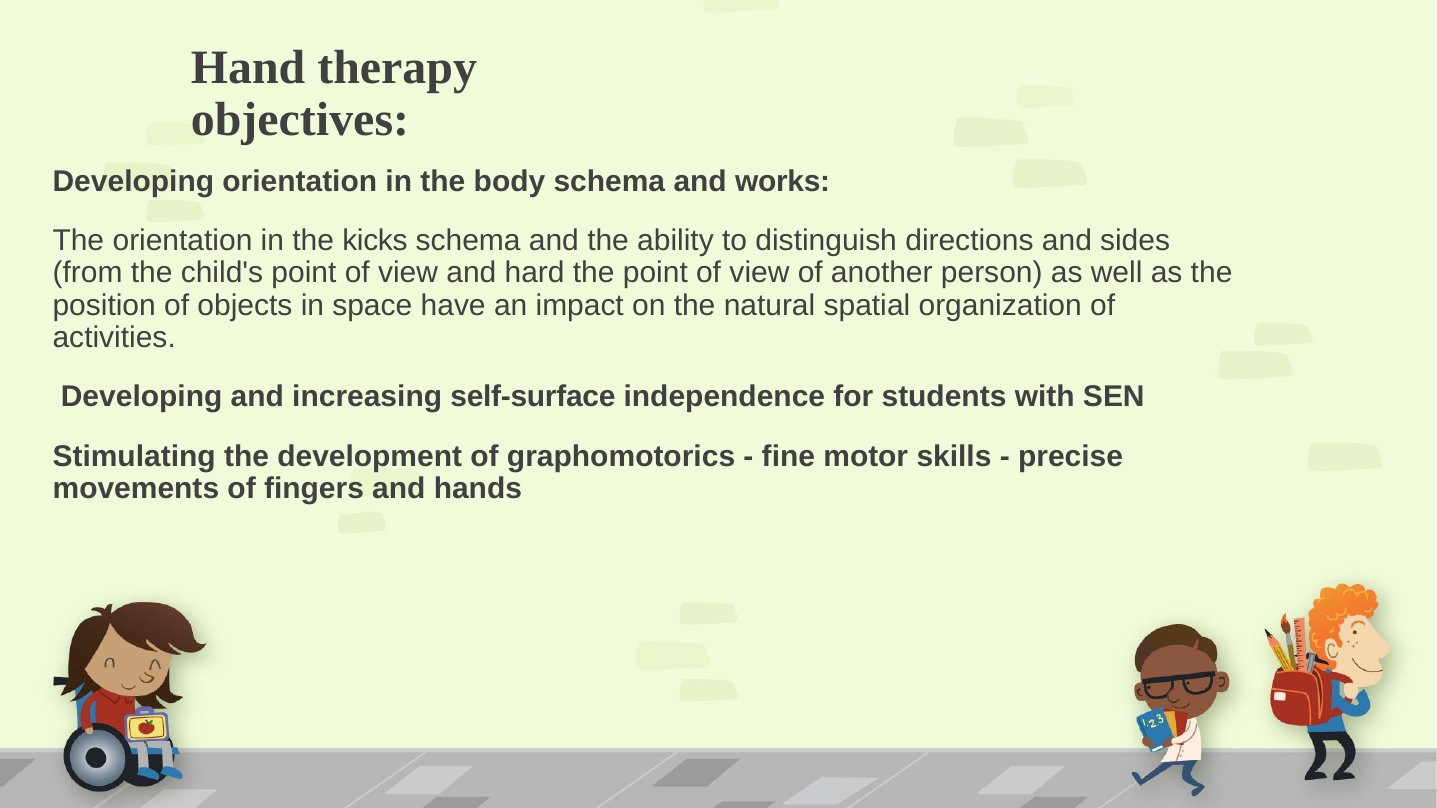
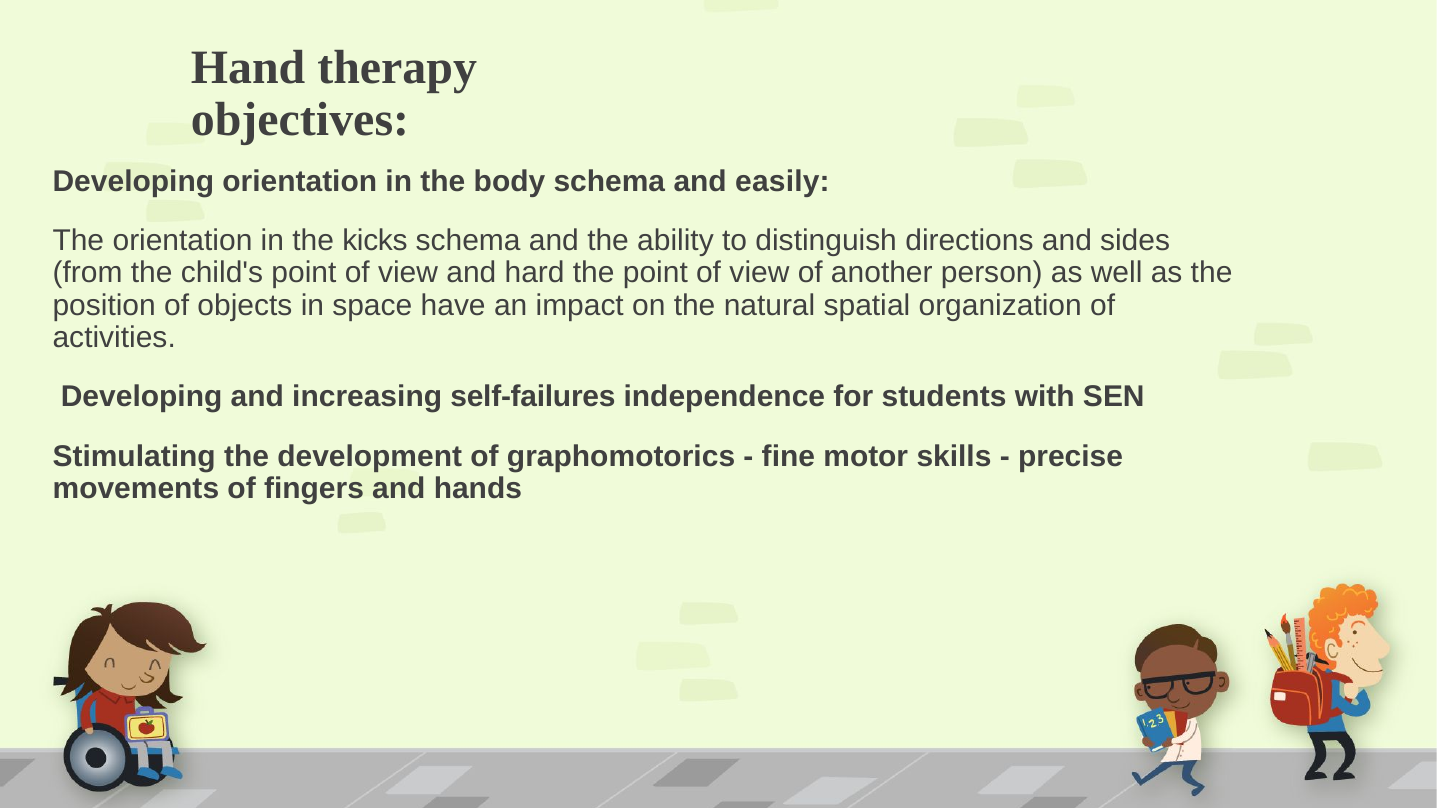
works: works -> easily (782, 181)
self-surface: self-surface -> self-failures (533, 397)
